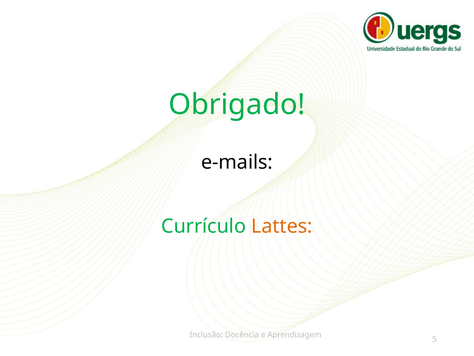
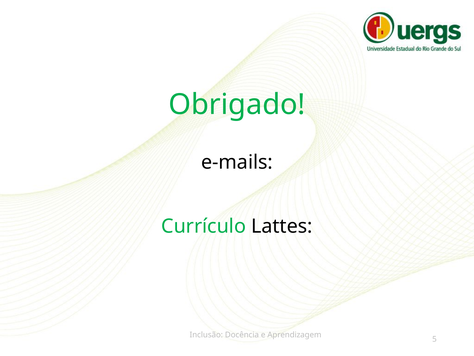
Lattes colour: orange -> black (282, 226)
